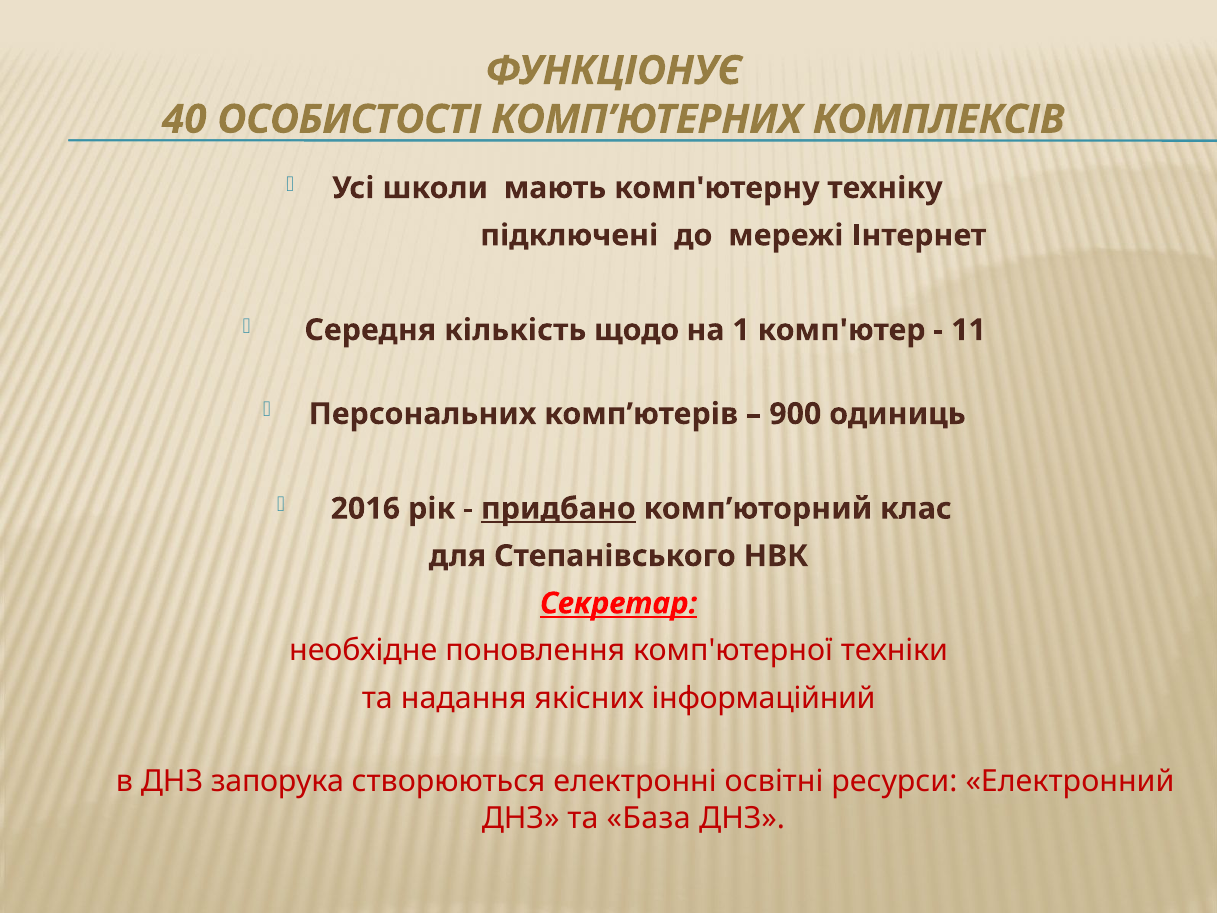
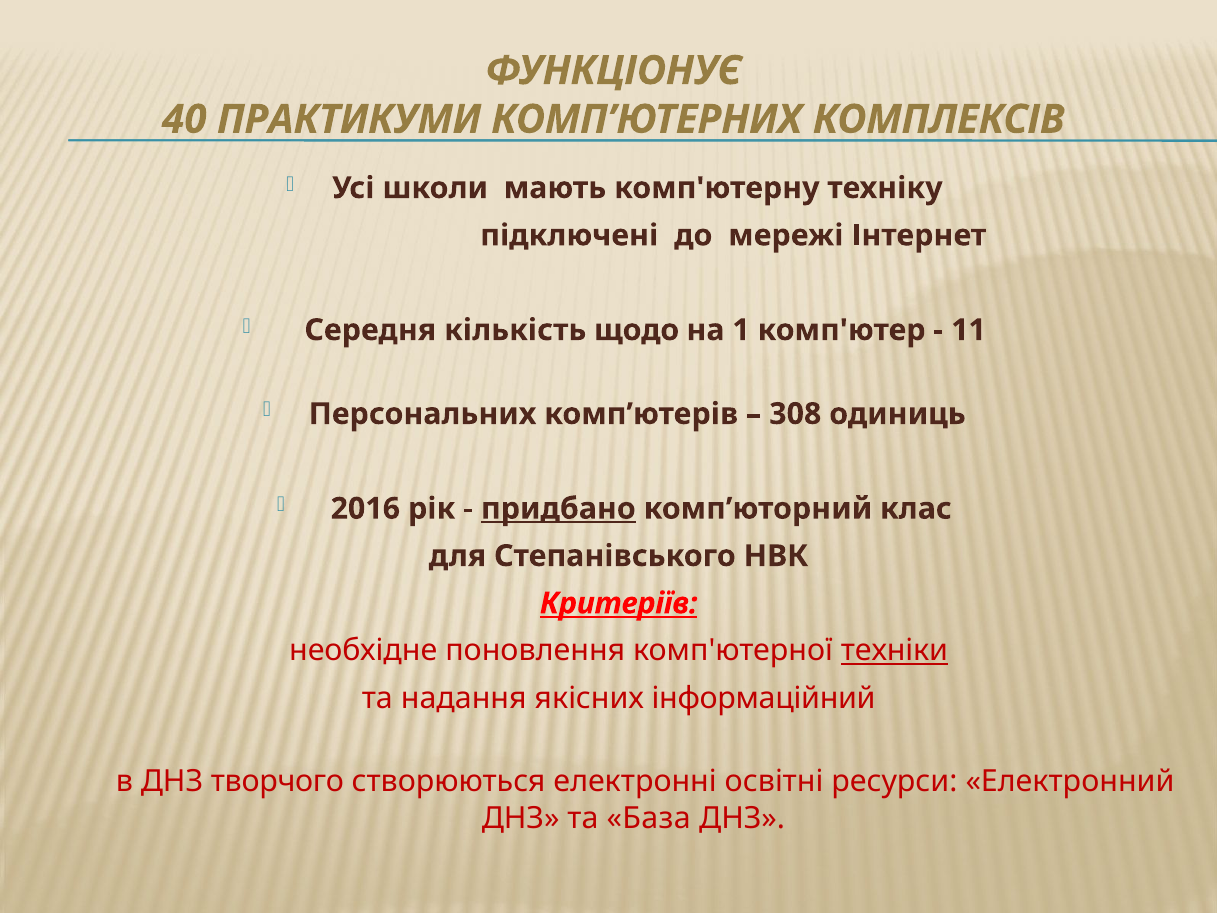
ОСОБИСТОСТІ: ОСОБИСТОСТІ -> ПРАКТИКУМИ (349, 119)
900: 900 -> 308 (795, 414)
Секретар: Секретар -> Критеріїв (619, 603)
техніки underline: none -> present (894, 651)
запорука: запорука -> творчого (277, 782)
